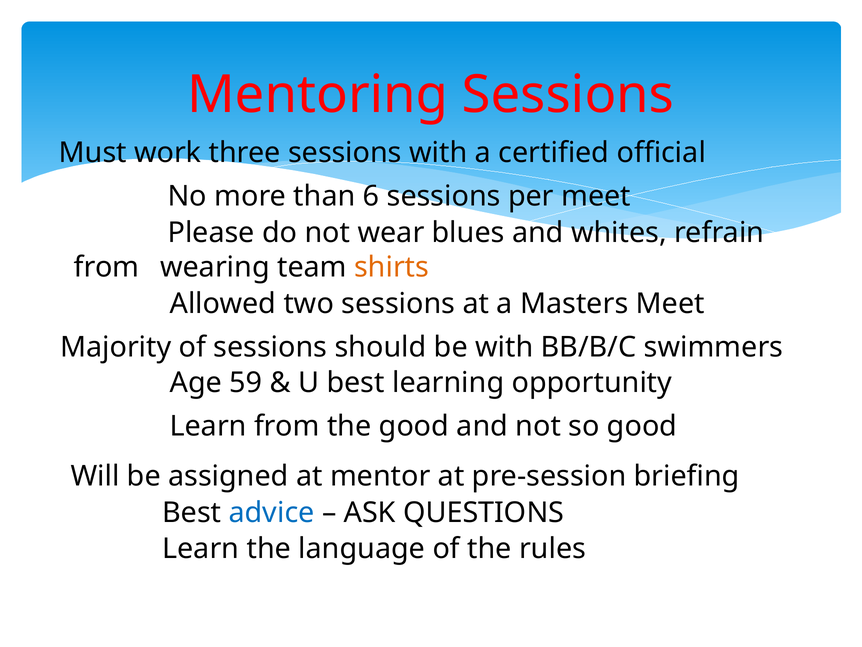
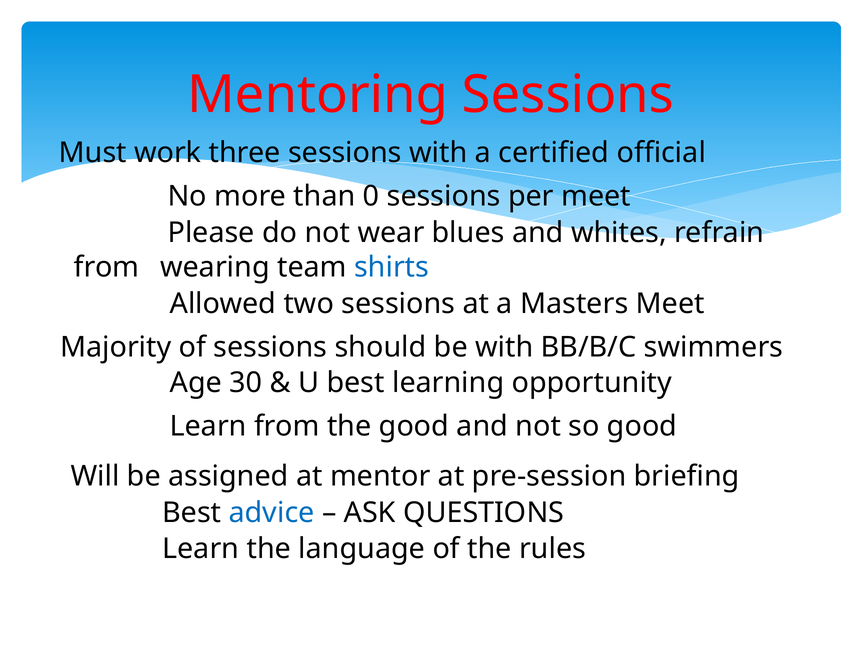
6: 6 -> 0 (371, 196)
shirts colour: orange -> blue (392, 267)
59: 59 -> 30 (246, 383)
